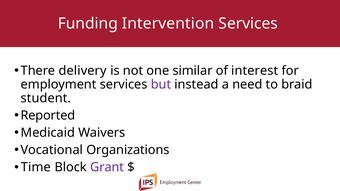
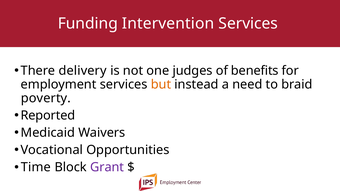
similar: similar -> judges (193, 71)
interest: interest -> benefits (255, 71)
but colour: purple -> orange (161, 84)
student: student -> poverty (46, 98)
Organizations: Organizations -> Opportunities (128, 150)
